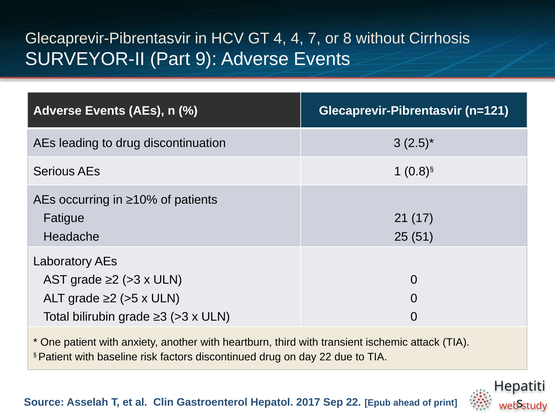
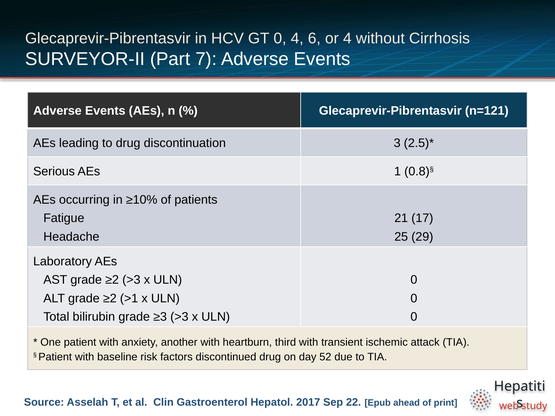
GT 4: 4 -> 0 (280, 39)
7: 7 -> 6 (314, 39)
or 8: 8 -> 4 (347, 39)
9: 9 -> 7 (206, 59)
51: 51 -> 29 (422, 237)
>5: >5 -> >1 (129, 299)
day 22: 22 -> 52 (325, 357)
